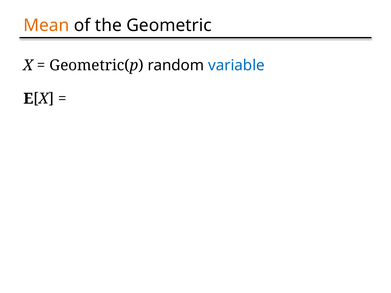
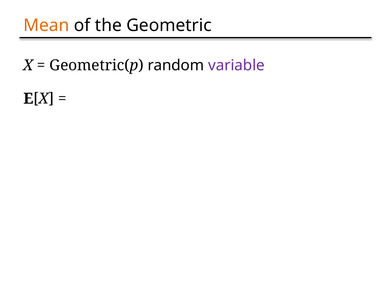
variable colour: blue -> purple (236, 65)
